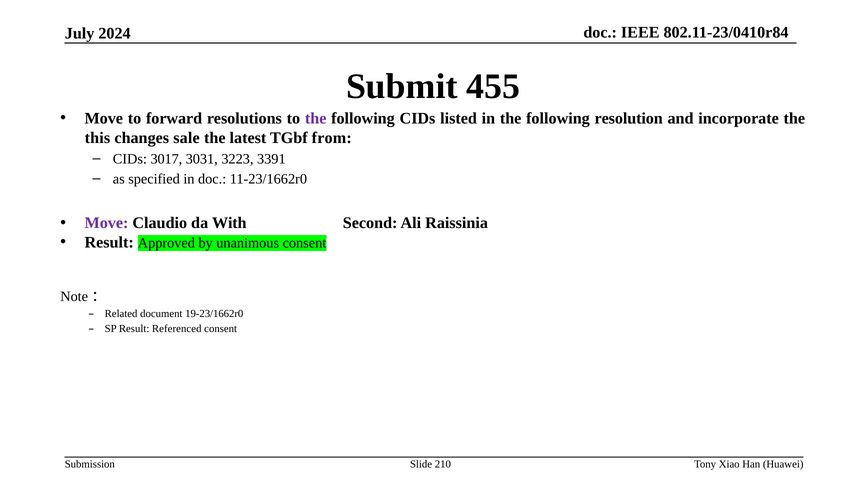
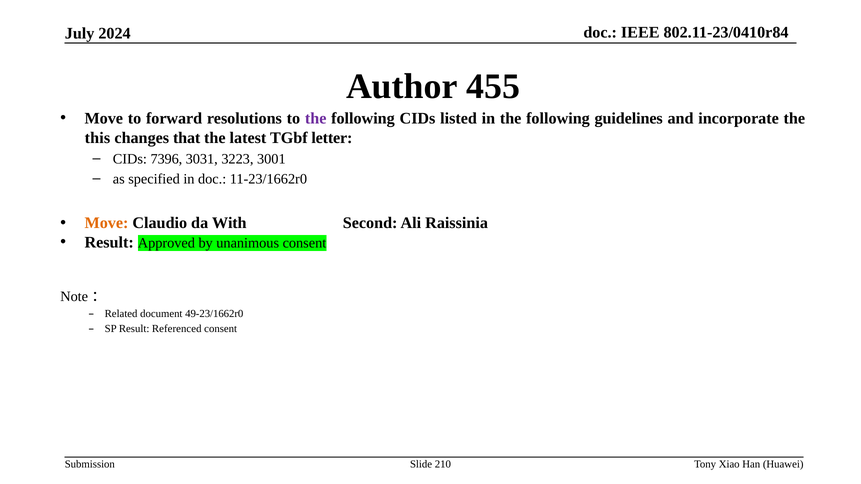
Submit: Submit -> Author (402, 86)
resolution: resolution -> guidelines (629, 118)
sale: sale -> that (187, 138)
from: from -> letter (332, 138)
3017: 3017 -> 7396 (166, 159)
3391: 3391 -> 3001 (271, 159)
Move colour: purple -> orange (106, 223)
19-23/1662r0: 19-23/1662r0 -> 49-23/1662r0 (214, 314)
